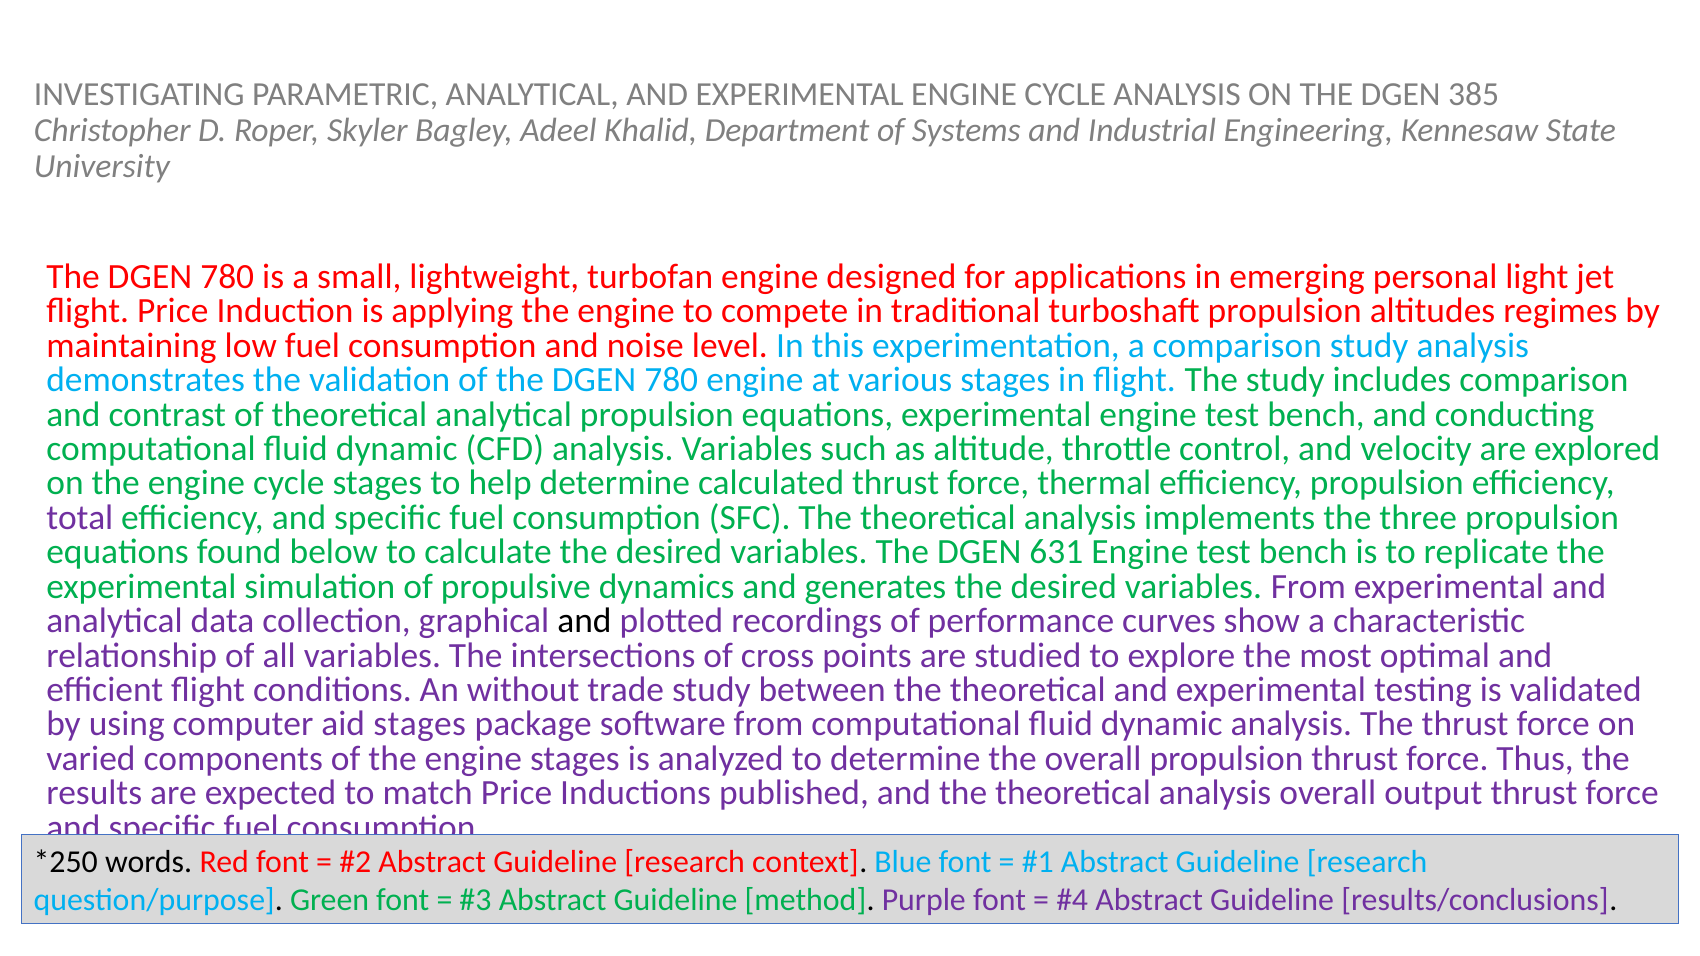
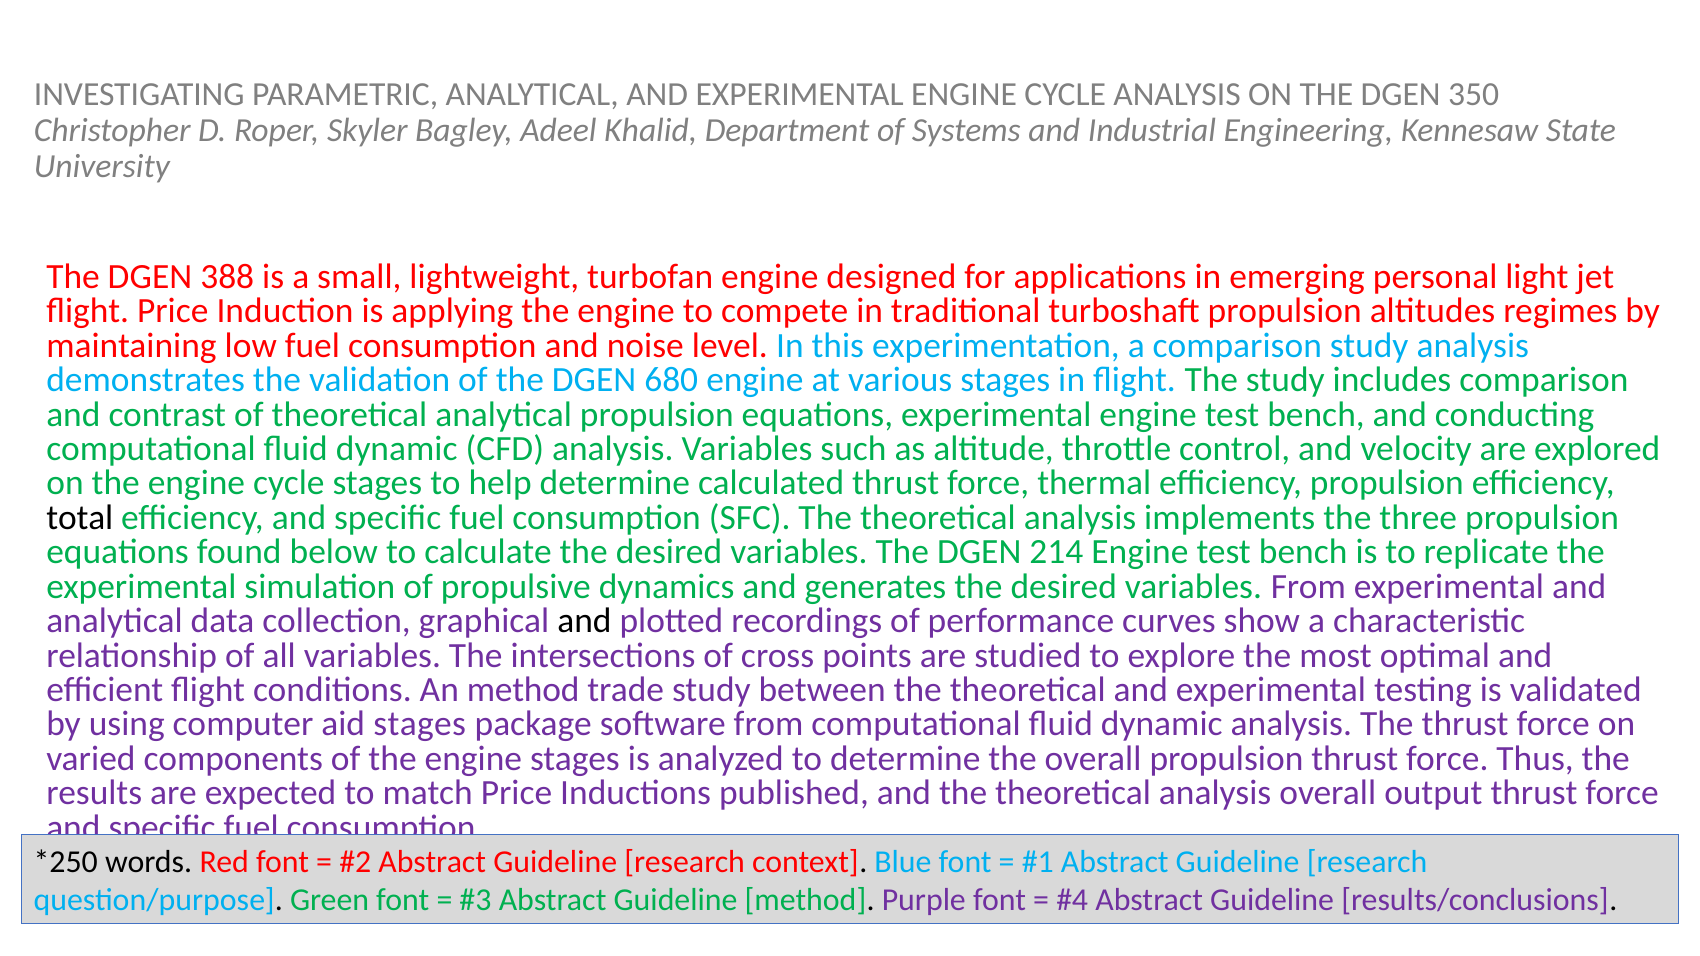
385: 385 -> 350 (1474, 94)
780: 780 -> 388 (227, 277)
of the DGEN 780: 780 -> 680 (671, 380)
total colour: purple -> black (80, 518)
631: 631 -> 214 (1056, 552)
An without: without -> method (523, 690)
